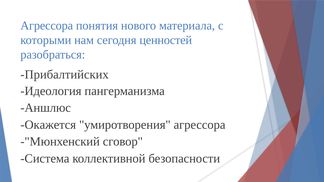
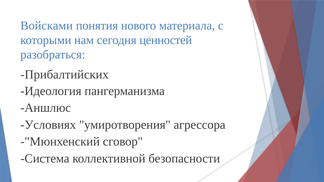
Агрессора: Агрессора -> Войсками (47, 26)
Окажется: Окажется -> Условиях (48, 125)
